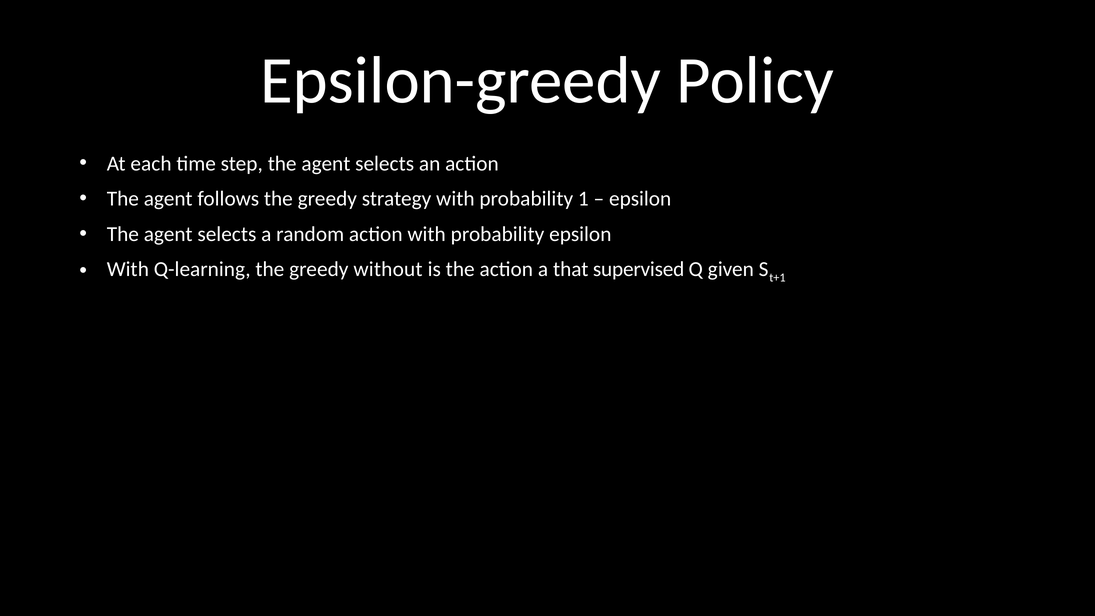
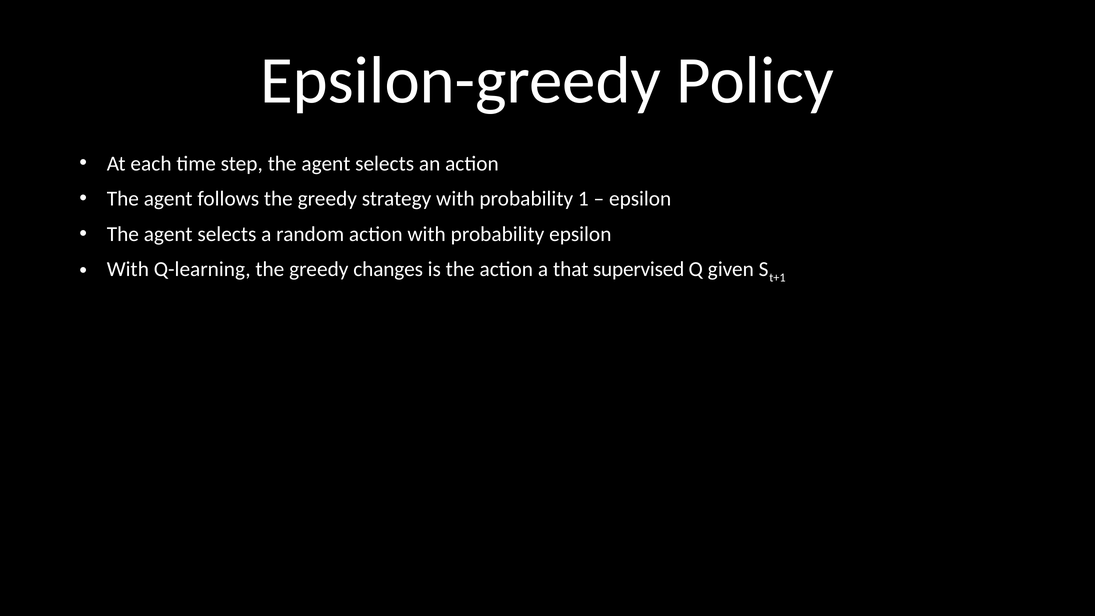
without: without -> changes (388, 269)
